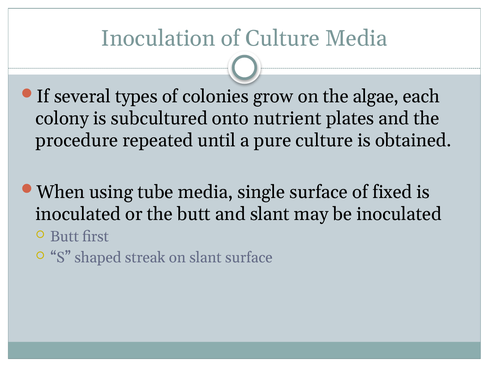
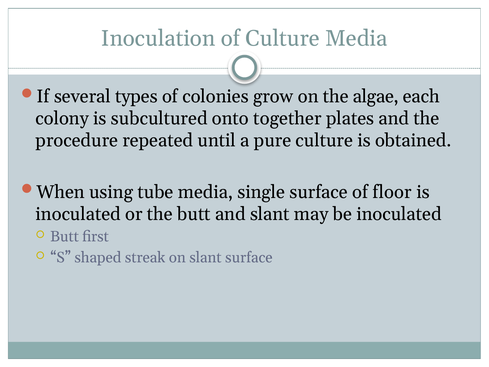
nutrient: nutrient -> together (287, 118)
fixed: fixed -> floor (392, 192)
